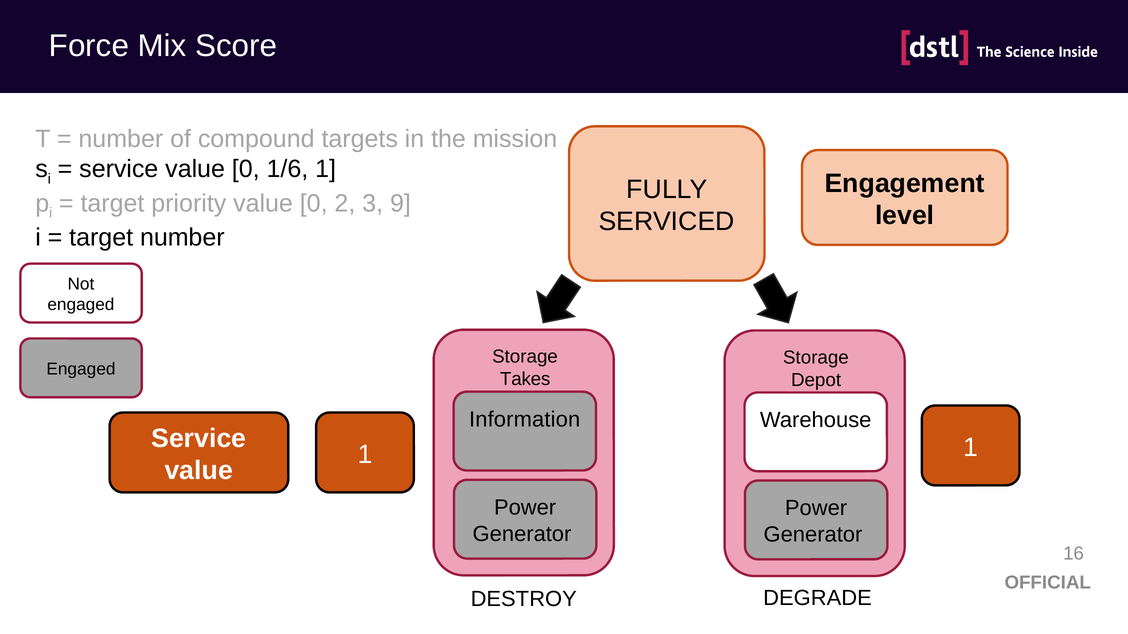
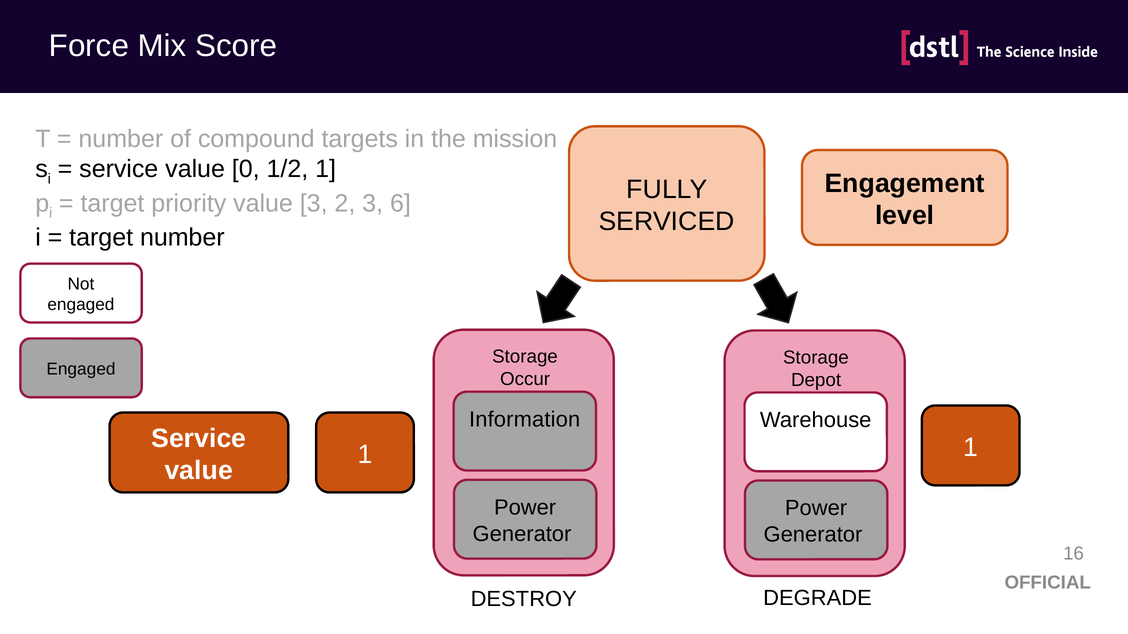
1/6: 1/6 -> 1/2 (287, 169)
priority value 0: 0 -> 3 (314, 204)
9: 9 -> 6 (400, 204)
Takes: Takes -> Occur (525, 379)
